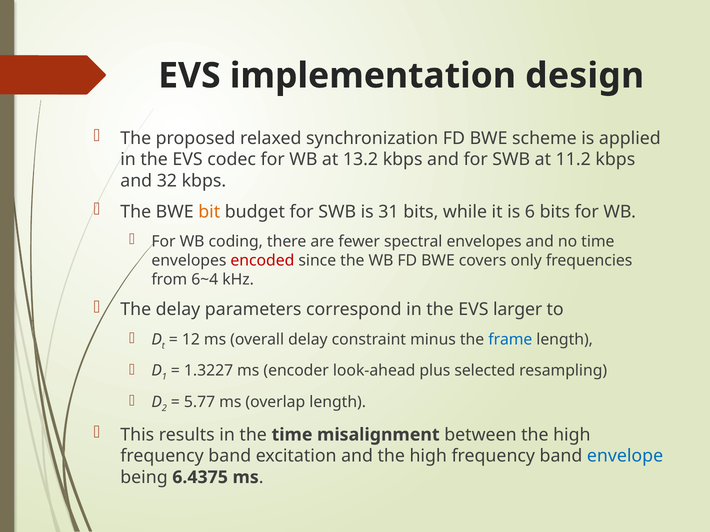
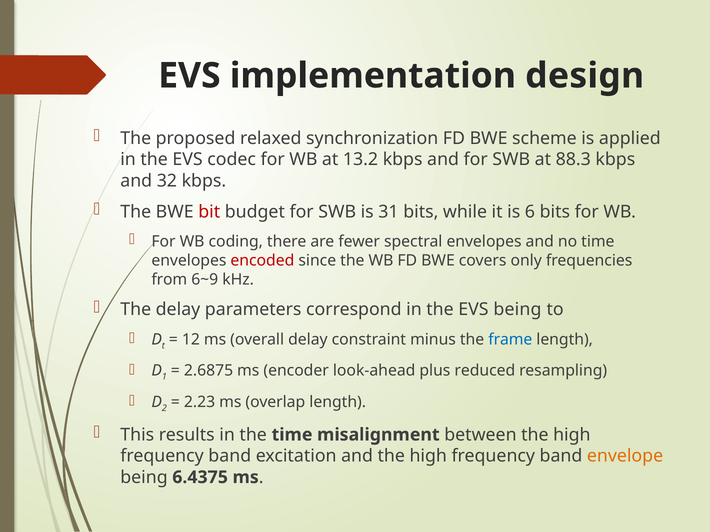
11.2: 11.2 -> 88.3 (573, 160)
bit colour: orange -> red (209, 212)
6~4: 6~4 -> 6~9 (205, 280)
EVS larger: larger -> being (517, 310)
1.3227: 1.3227 -> 2.6875 (209, 371)
selected: selected -> reduced (485, 371)
5.77: 5.77 -> 2.23 (200, 402)
envelope colour: blue -> orange (625, 456)
